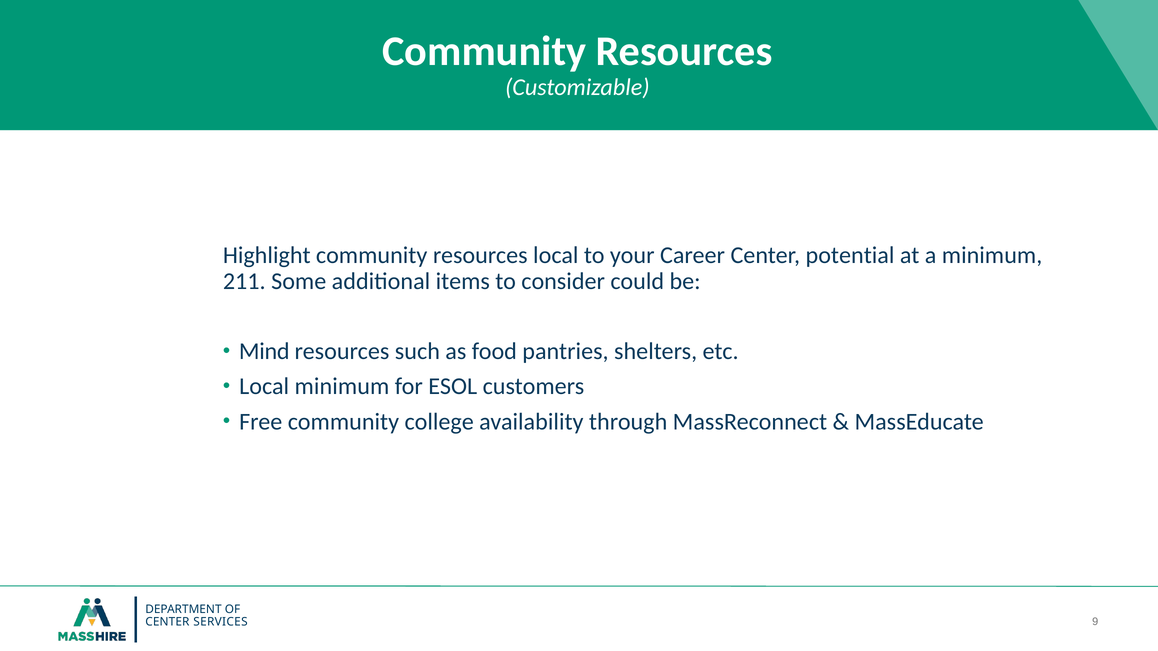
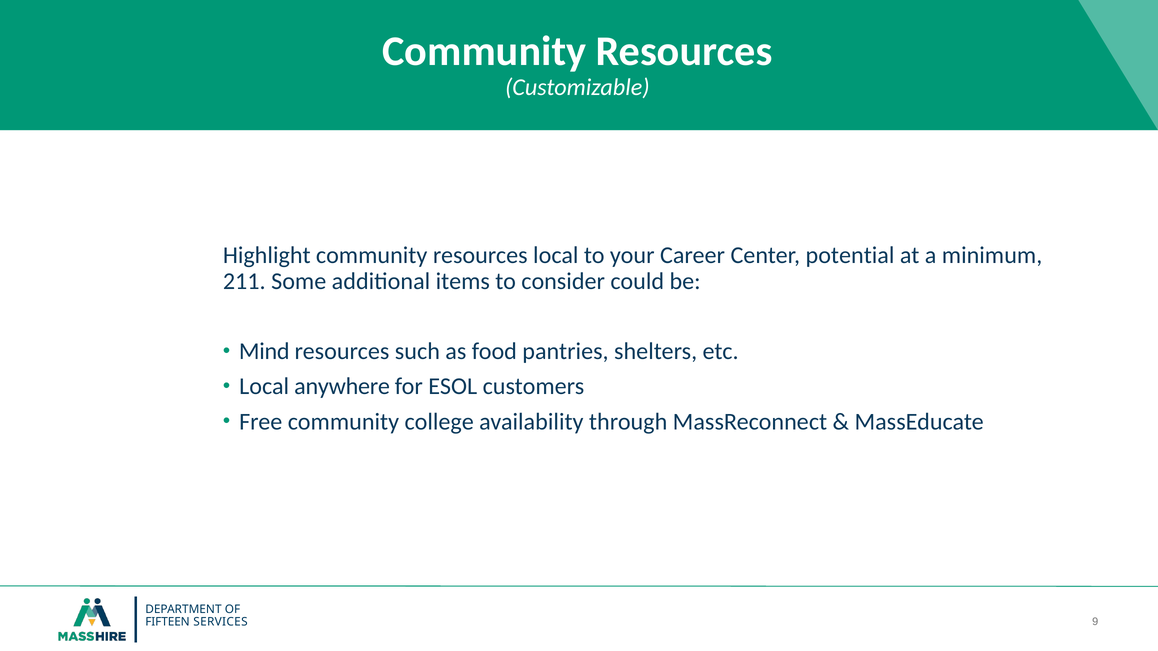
Local minimum: minimum -> anywhere (342, 387)
CENTER: CENTER -> FIFTEEN (167, 622)
